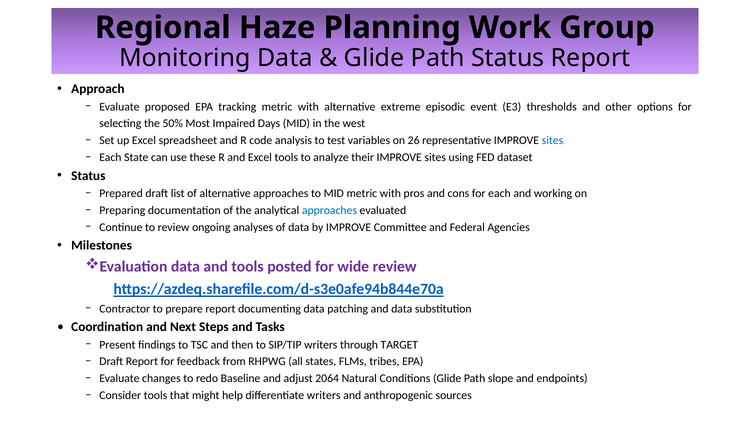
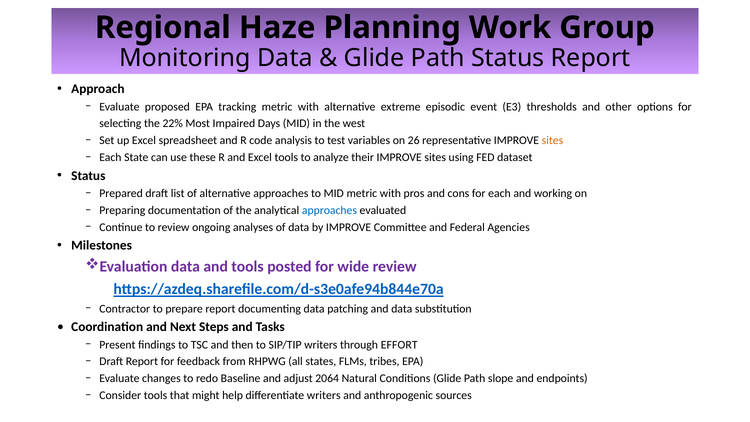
50%: 50% -> 22% (173, 124)
sites colour: blue -> orange (552, 140)
TARGET: TARGET -> EFFORT (399, 345)
